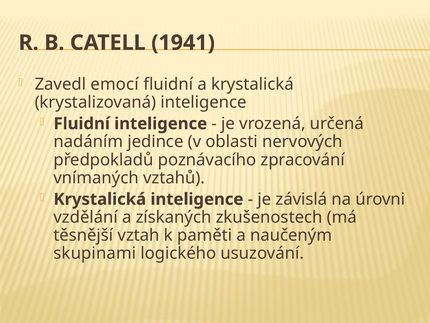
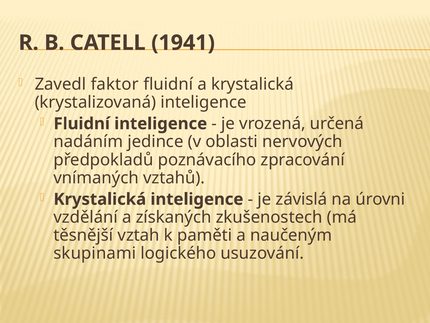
emocí: emocí -> faktor (115, 84)
